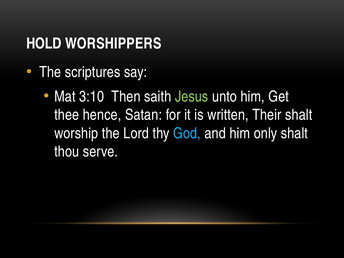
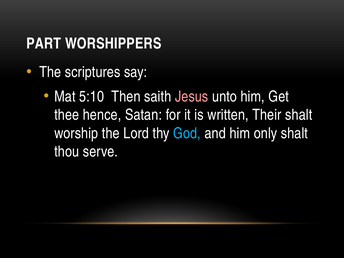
HOLD: HOLD -> PART (44, 43)
3:10: 3:10 -> 5:10 (92, 96)
Jesus colour: light green -> pink (192, 96)
